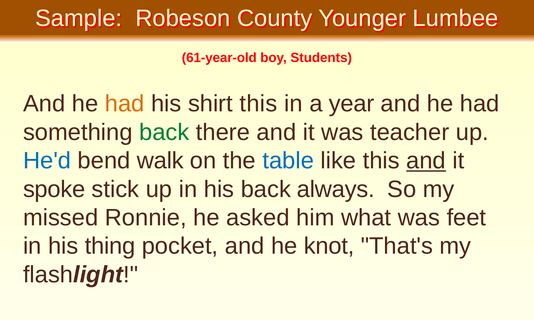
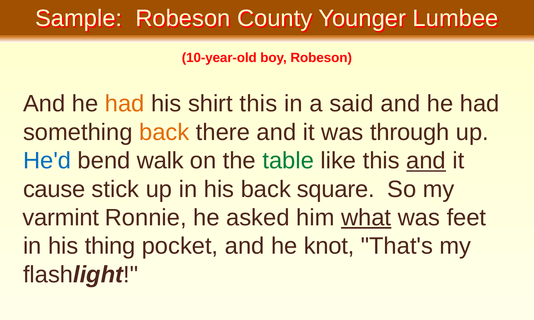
61-year-old: 61-year-old -> 10-year-old (219, 58)
boy Students: Students -> Robeson (321, 58)
year: year -> said (351, 104)
back colour: green -> orange (164, 132)
teacher: teacher -> through (410, 132)
table colour: blue -> green (288, 161)
spoke: spoke -> cause (54, 189)
always: always -> square (336, 189)
missed: missed -> varmint (61, 218)
what underline: none -> present (366, 218)
